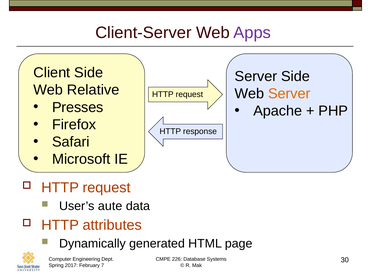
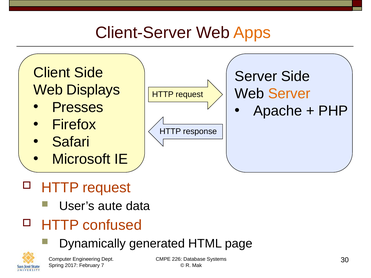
Apps colour: purple -> orange (252, 33)
Relative: Relative -> Displays (93, 90)
attributes: attributes -> confused (112, 225)
